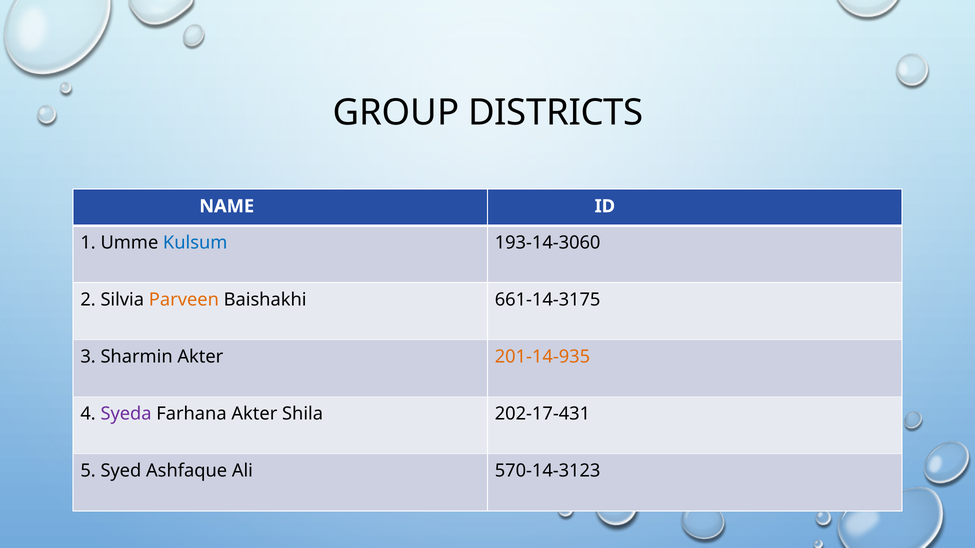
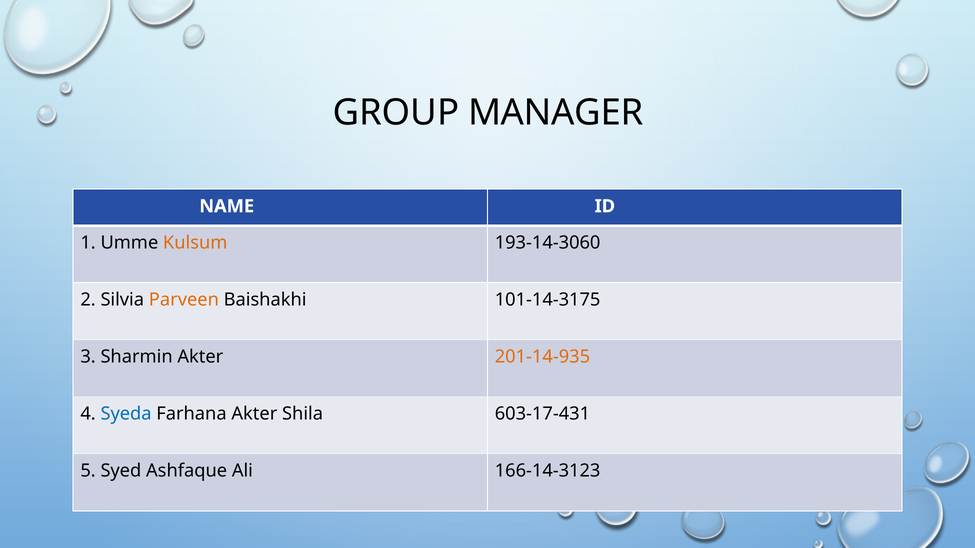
DISTRICTS: DISTRICTS -> MANAGER (556, 113)
Kulsum colour: blue -> orange (195, 243)
661-14-3175: 661-14-3175 -> 101-14-3175 (548, 300)
Syeda colour: purple -> blue (126, 414)
202-17-431: 202-17-431 -> 603-17-431 (542, 414)
570-14-3123: 570-14-3123 -> 166-14-3123 (548, 471)
